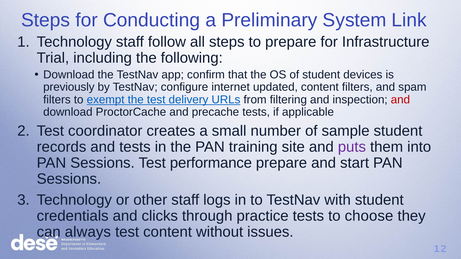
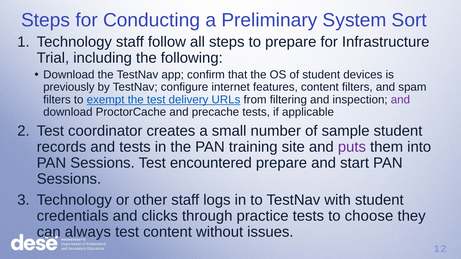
Link: Link -> Sort (409, 20)
updated: updated -> features (275, 87)
and colour: red -> purple (400, 100)
performance: performance -> encountered (211, 163)
